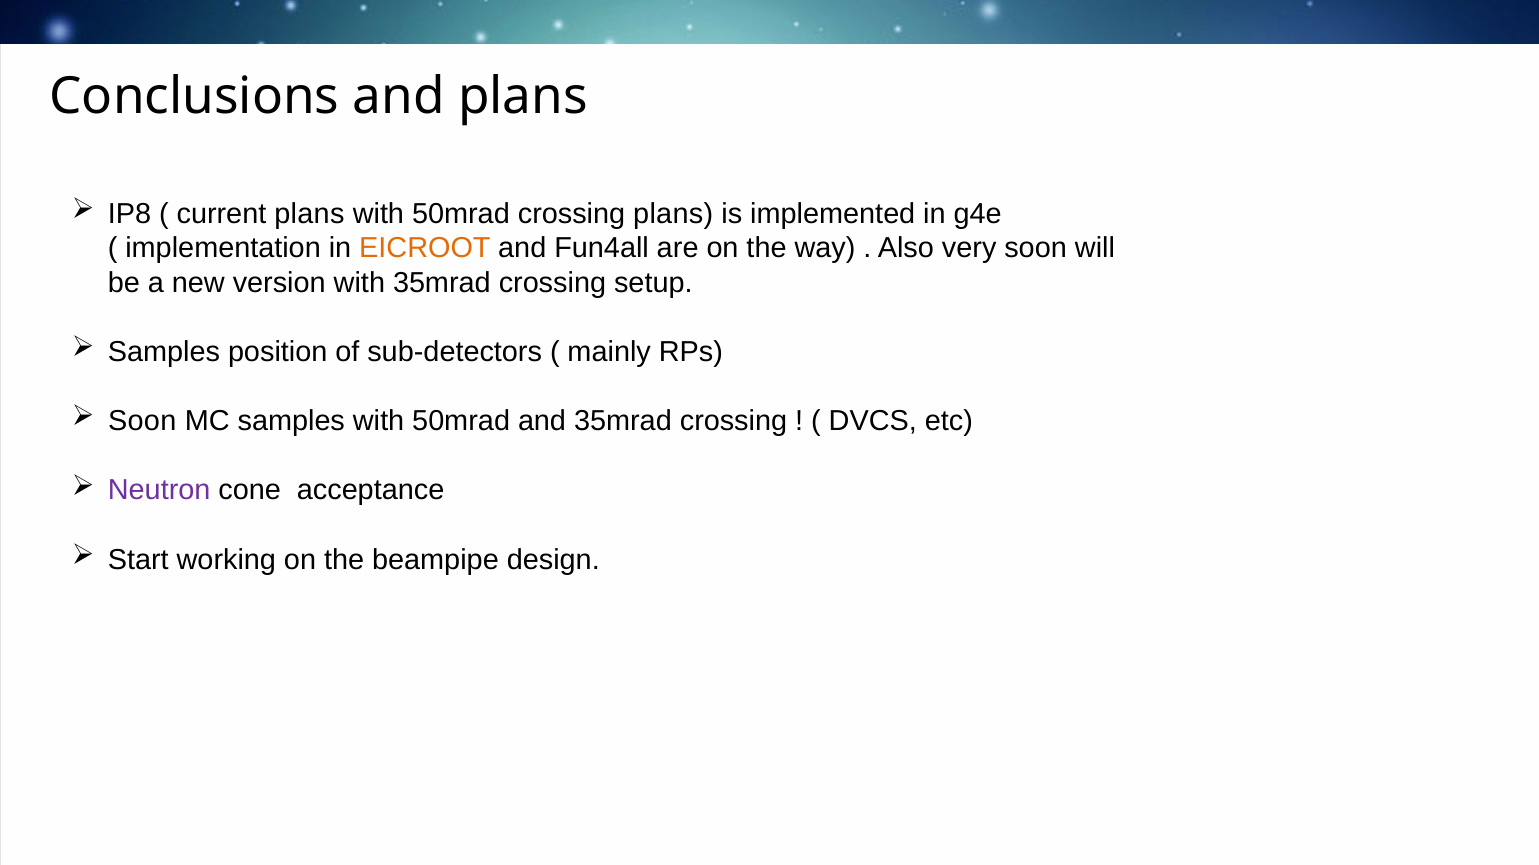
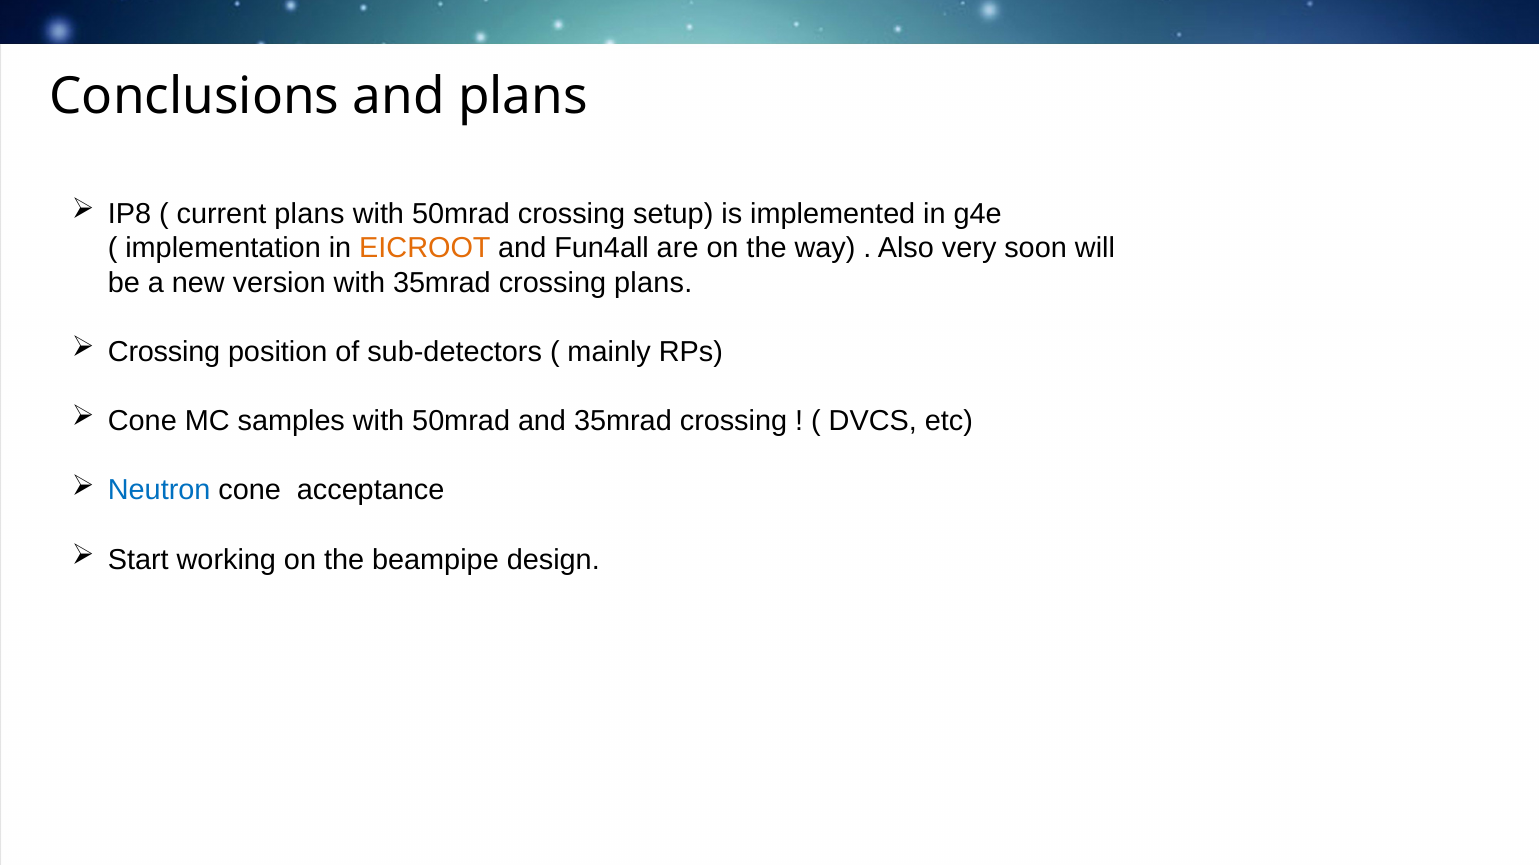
crossing plans: plans -> setup (673, 214)
crossing setup: setup -> plans (653, 283)
Samples: Samples -> Crossing (164, 352)
Soon: Soon -> Cone (142, 421)
Neutron colour: purple -> blue (159, 491)
